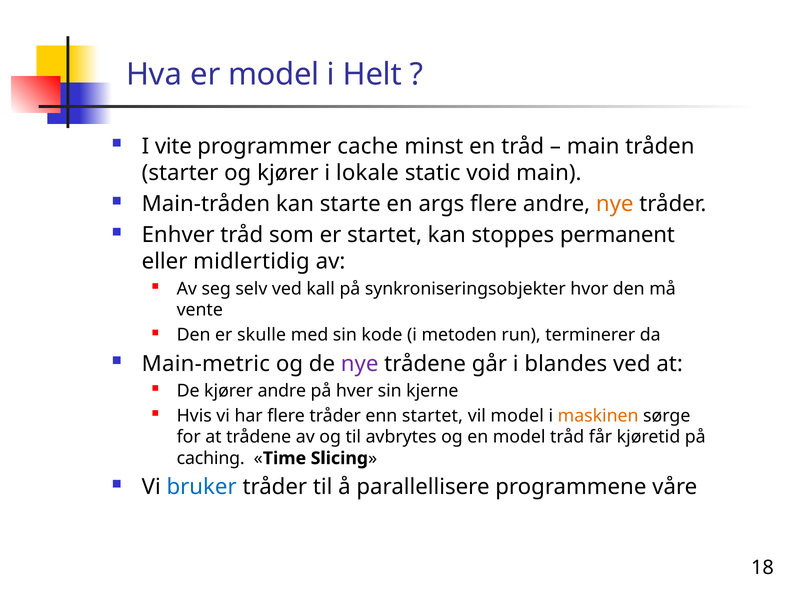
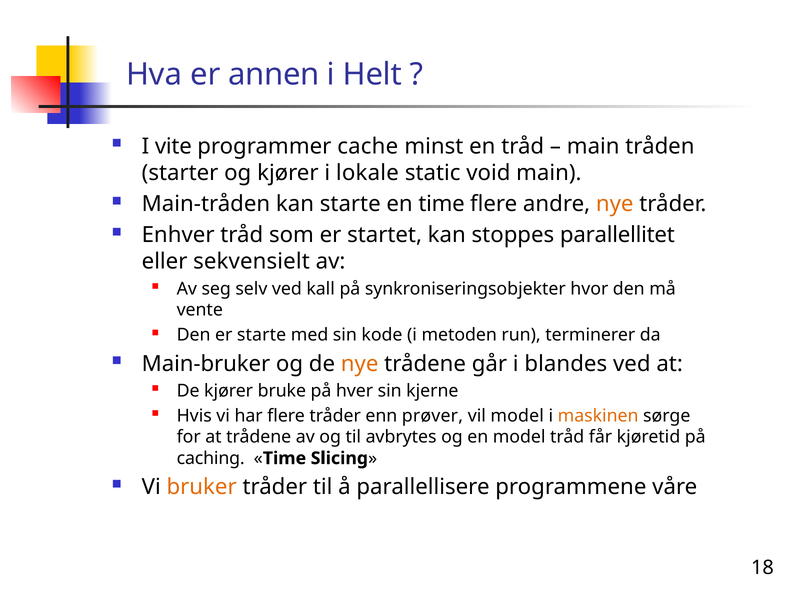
er model: model -> annen (274, 75)
en args: args -> time (442, 204)
permanent: permanent -> parallellitet (617, 235)
midlertidig: midlertidig -> sekvensielt (251, 262)
er skulle: skulle -> starte (262, 335)
Main-metric: Main-metric -> Main-bruker (206, 364)
nye colour: purple -> orange (360, 364)
kjører andre: andre -> bruke (282, 391)
enn startet: startet -> prøver (432, 416)
bruker colour: blue -> orange (202, 487)
